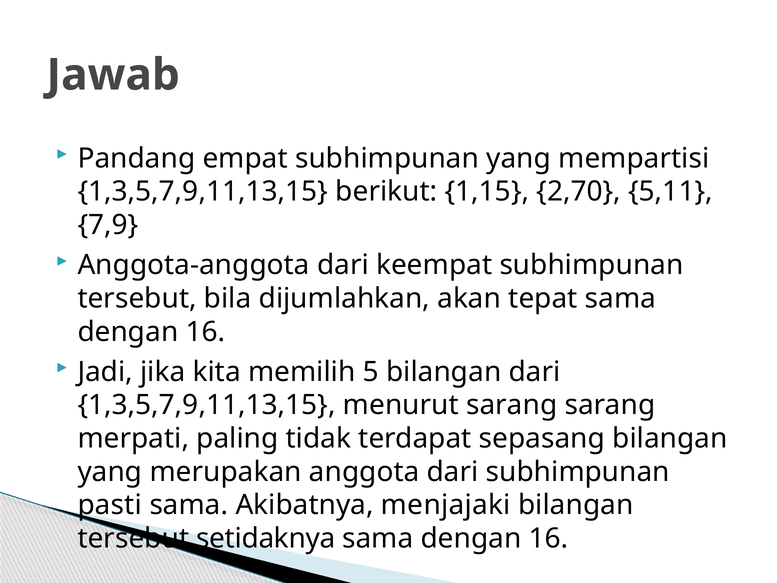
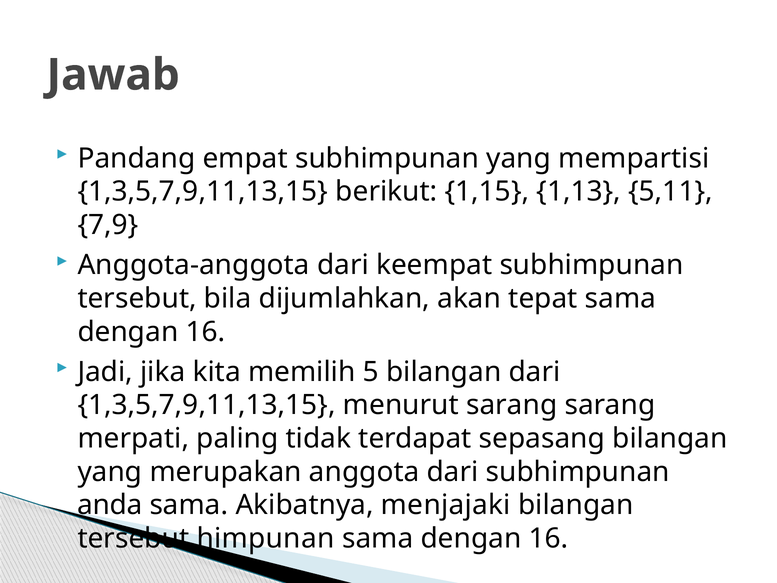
2,70: 2,70 -> 1,13 (579, 192)
pasti: pasti -> anda (110, 505)
setidaknya: setidaknya -> himpunan (266, 538)
